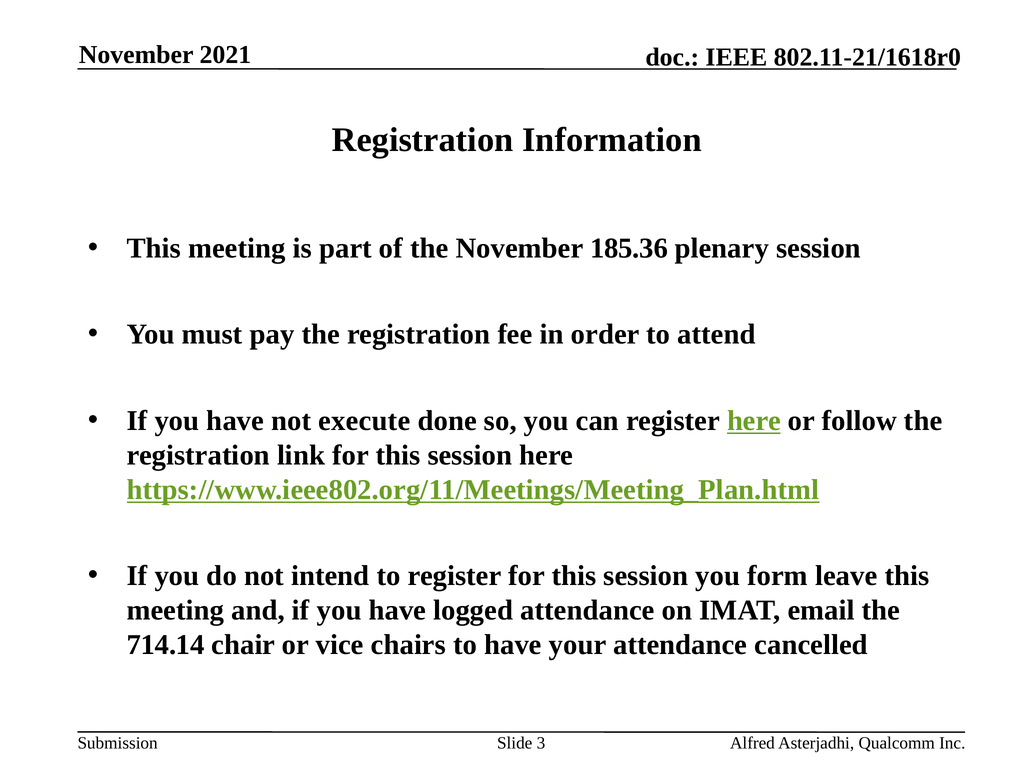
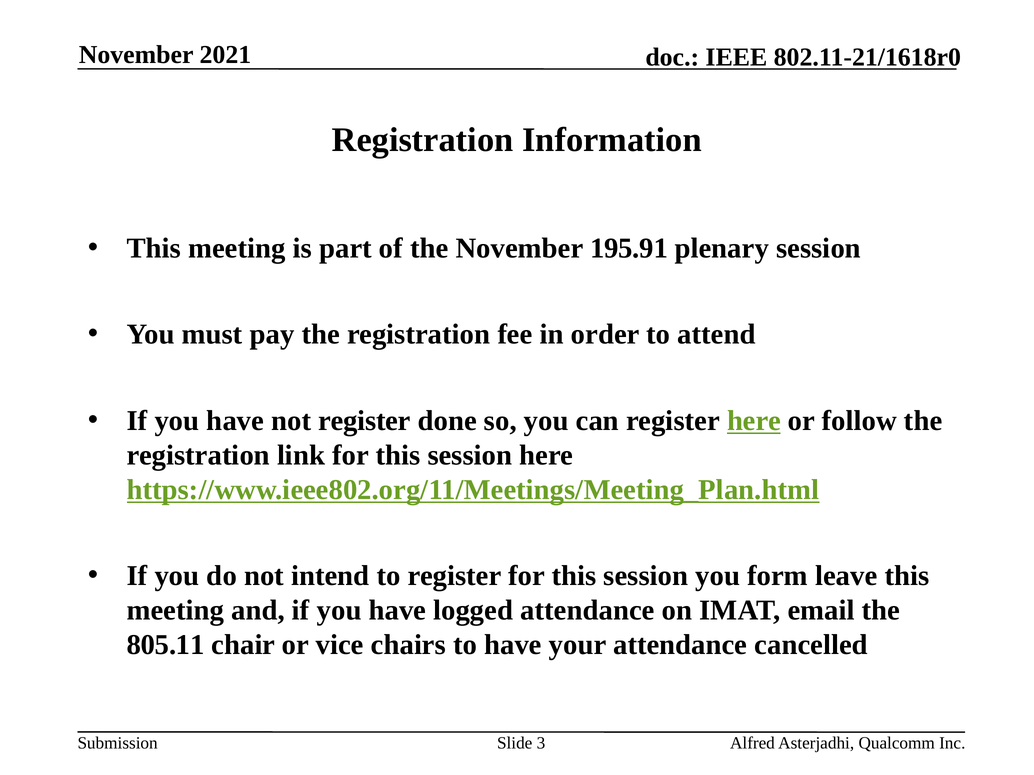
185.36: 185.36 -> 195.91 (629, 248)
not execute: execute -> register (365, 421)
714.14: 714.14 -> 805.11 (166, 645)
